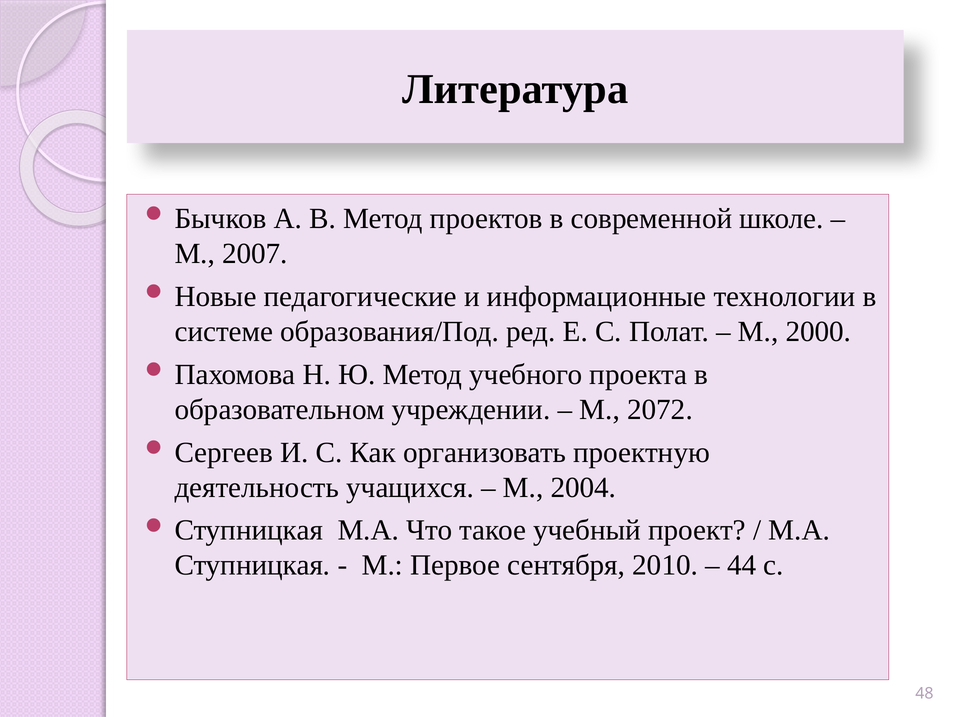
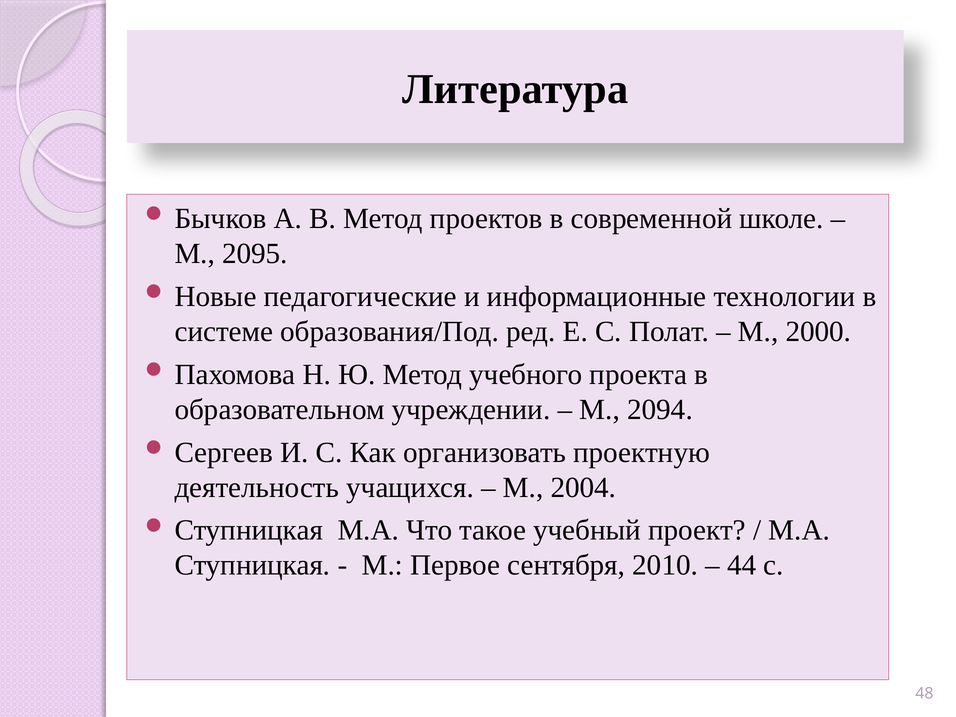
2007: 2007 -> 2095 (255, 253)
2072: 2072 -> 2094 (660, 409)
